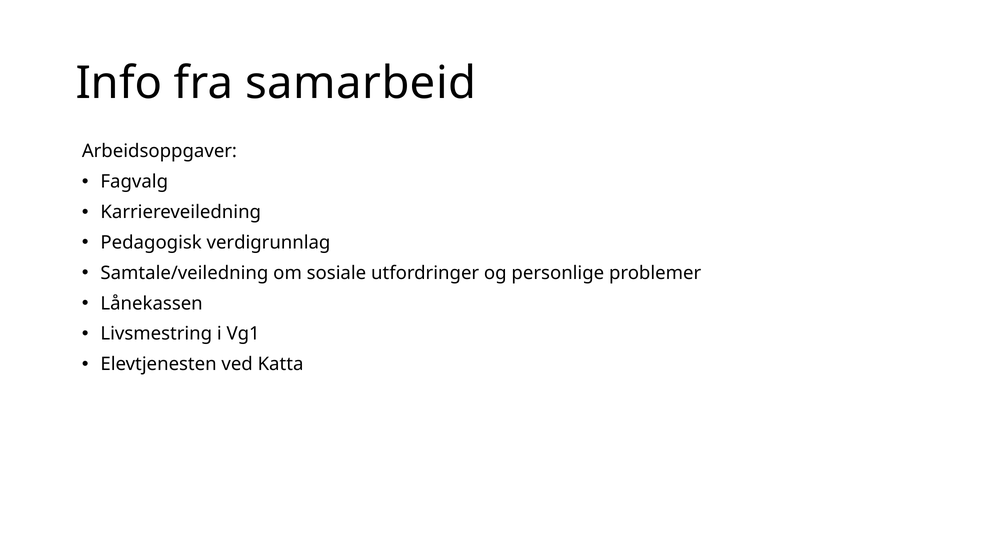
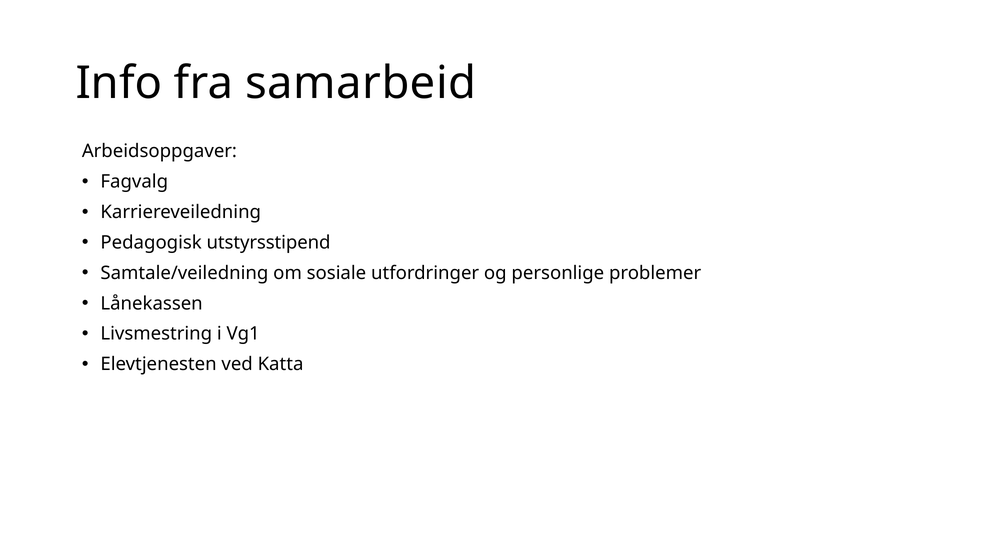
verdigrunnlag: verdigrunnlag -> utstyrsstipend (269, 243)
